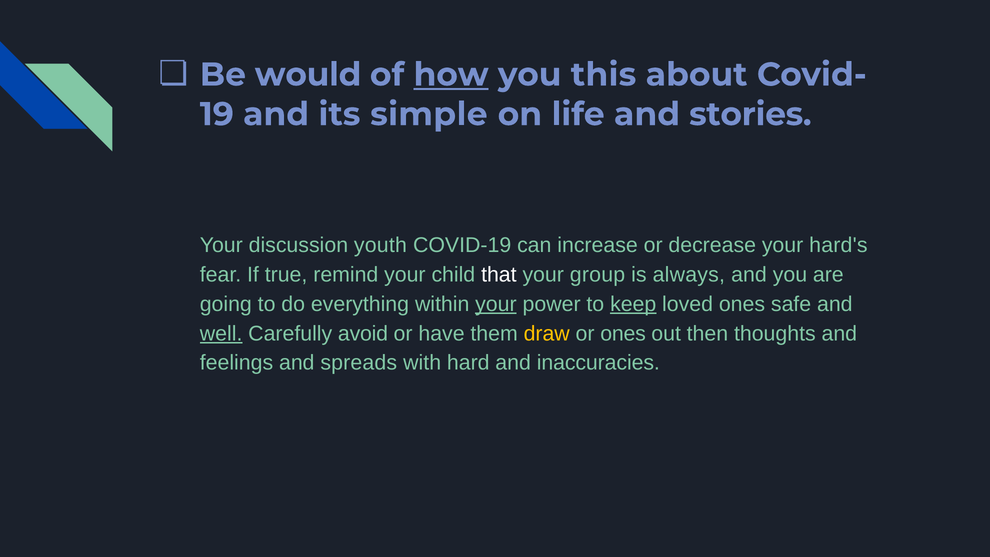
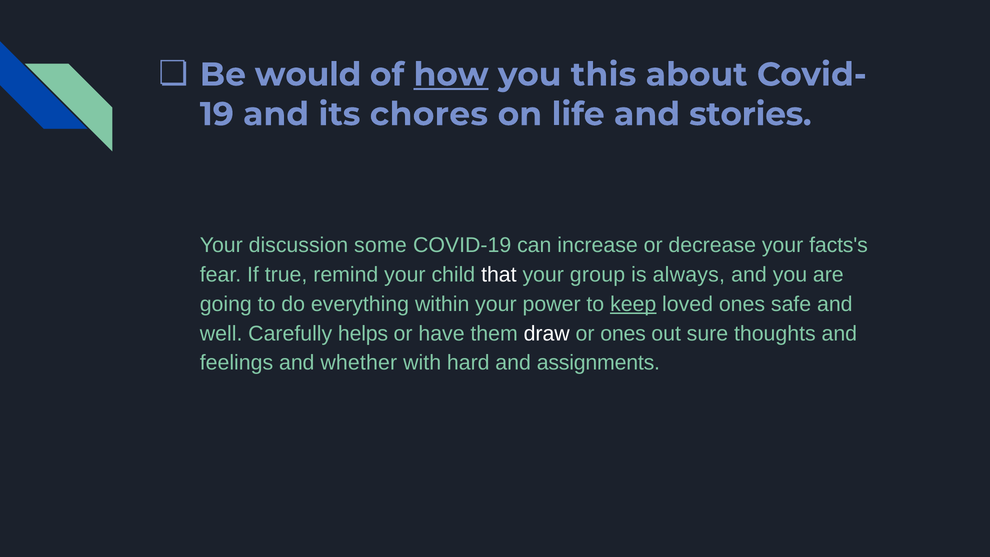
simple: simple -> chores (429, 114)
youth: youth -> some (380, 245)
hard's: hard's -> facts's (839, 245)
your underline: present -> none (496, 304)
well underline: present -> none (221, 333)
avoid: avoid -> helps (363, 333)
draw colour: yellow -> white (547, 333)
then: then -> sure (707, 333)
spreads: spreads -> whether (359, 363)
inaccuracies: inaccuracies -> assignments (598, 363)
